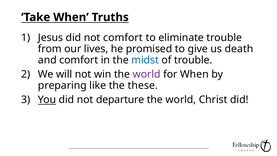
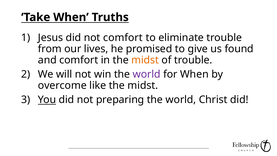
death: death -> found (239, 49)
midst colour: blue -> orange (145, 60)
preparing: preparing -> overcome (62, 85)
like the these: these -> midst (143, 85)
departure: departure -> preparing (120, 99)
